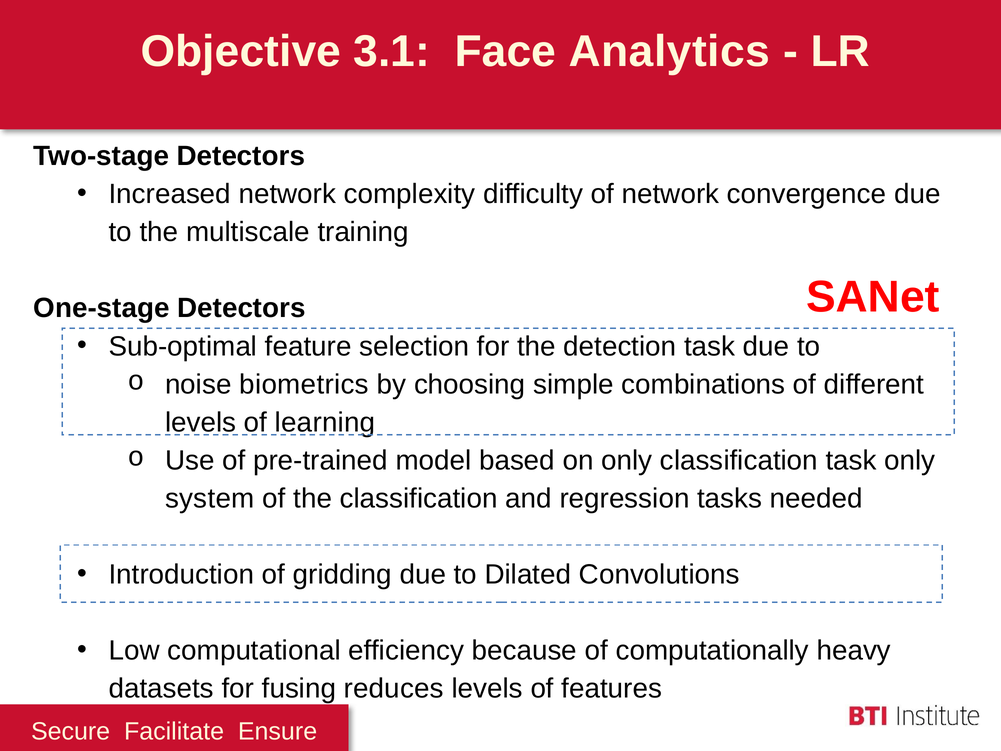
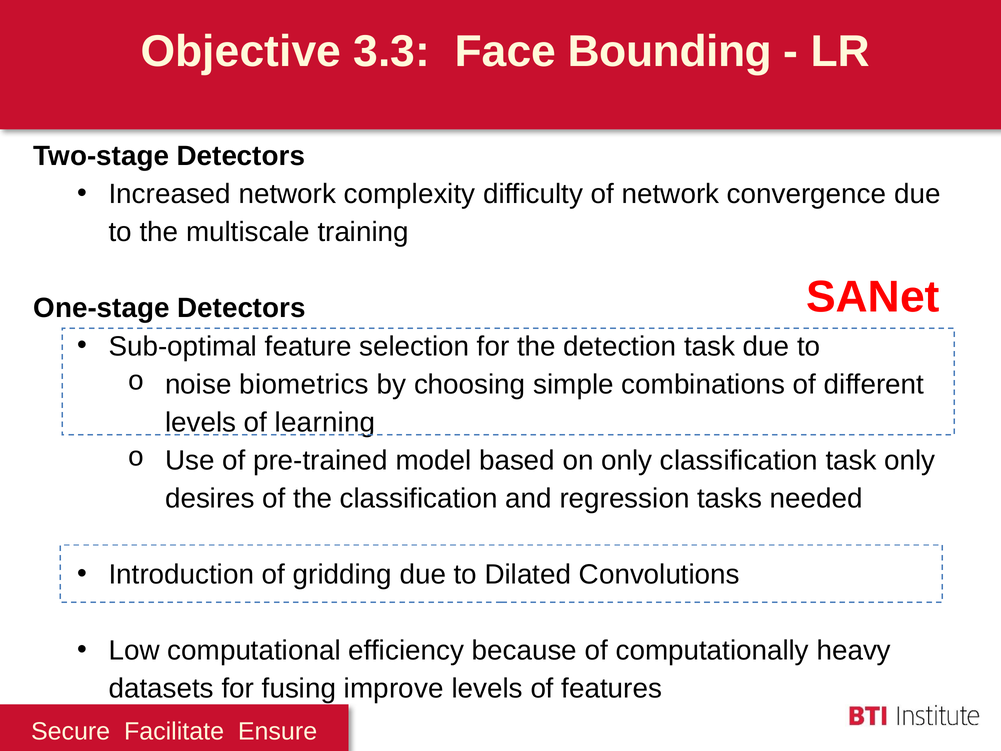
3.1: 3.1 -> 3.3 (392, 51)
Analytics: Analytics -> Bounding (670, 51)
system: system -> desires (210, 498)
reduces: reduces -> improve (394, 688)
